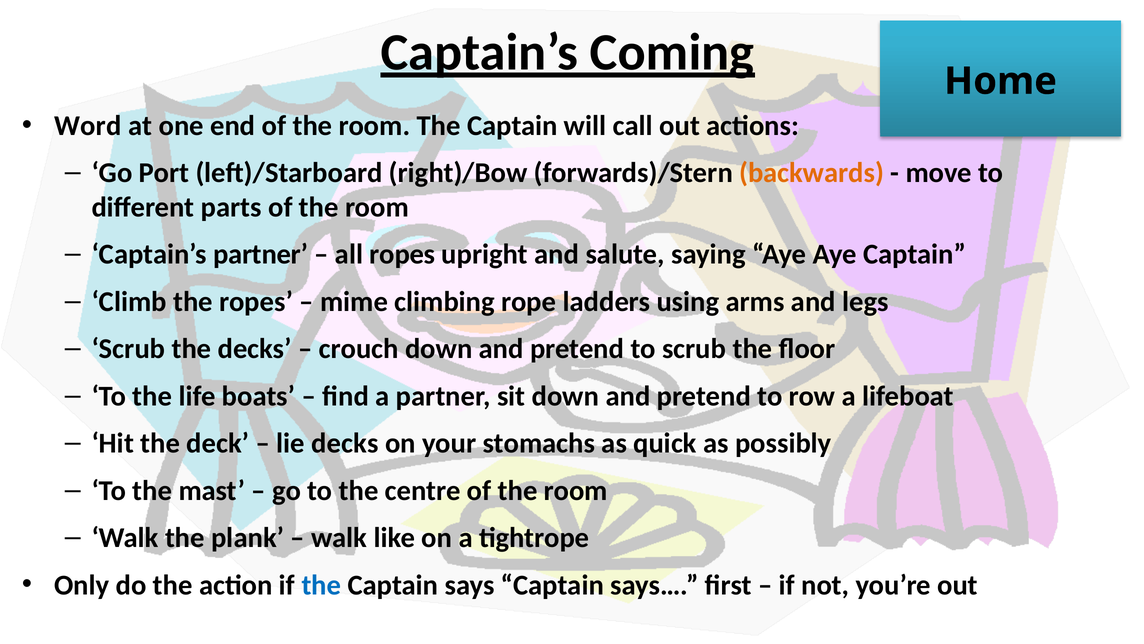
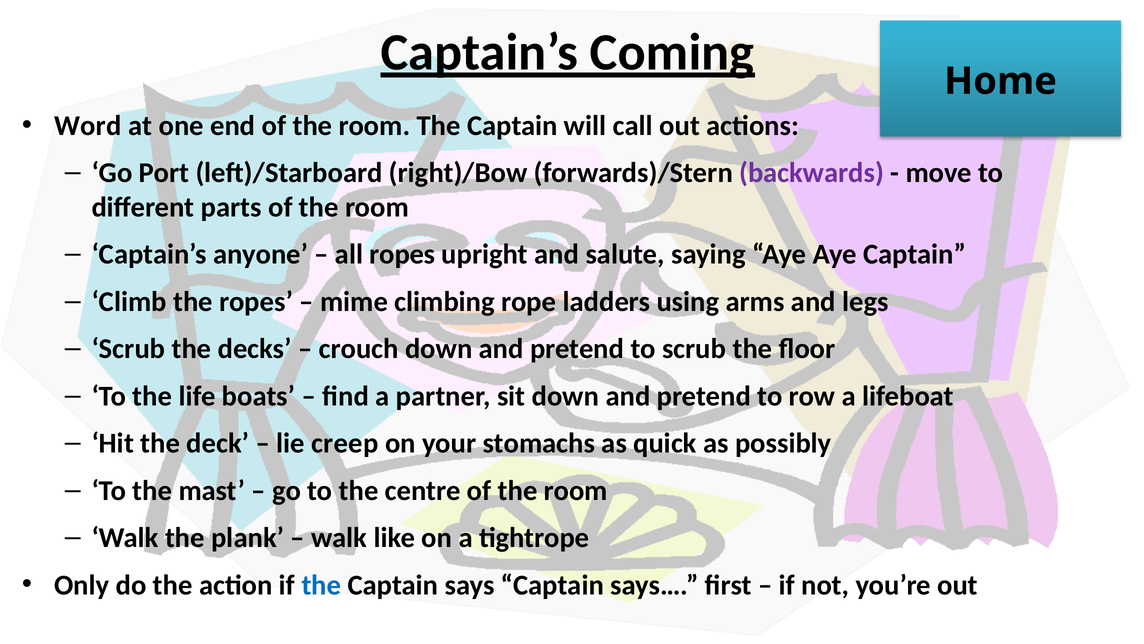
backwards colour: orange -> purple (812, 173)
Captain’s partner: partner -> anyone (261, 254)
lie decks: decks -> creep (345, 443)
